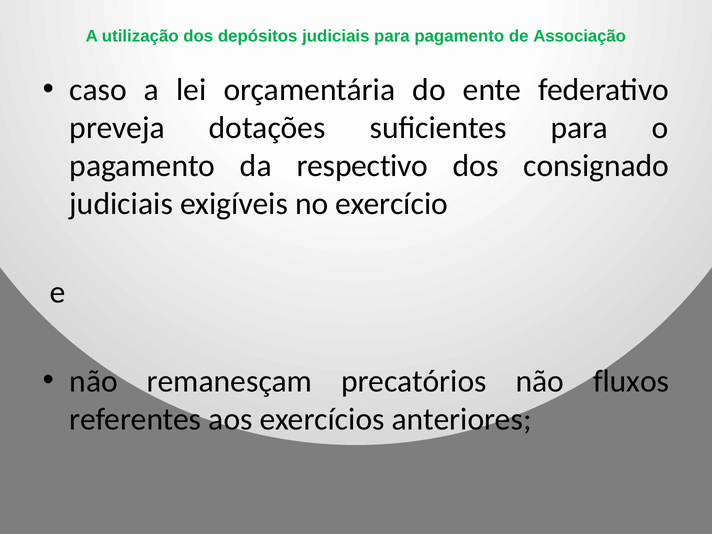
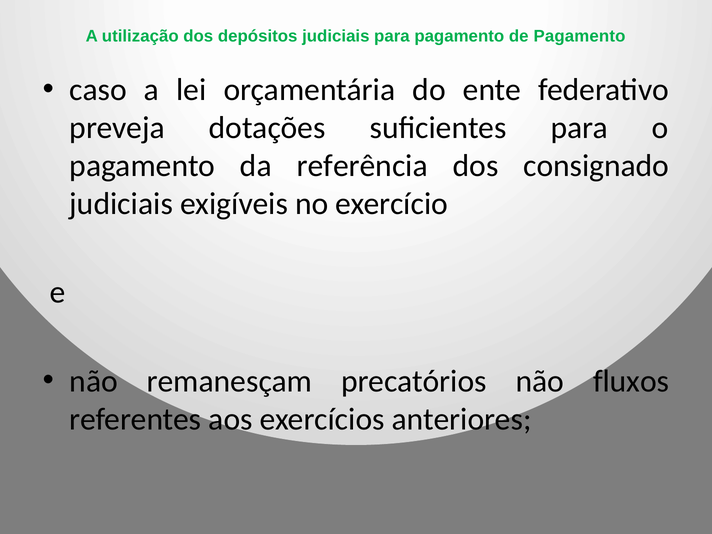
de Associação: Associação -> Pagamento (579, 36)
respectivo: respectivo -> referência (362, 166)
